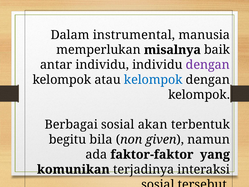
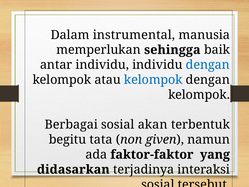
misalnya: misalnya -> sehingga (172, 50)
dengan colour: purple -> blue (208, 65)
bila: bila -> tata (101, 139)
komunikan: komunikan -> didasarkan (73, 169)
